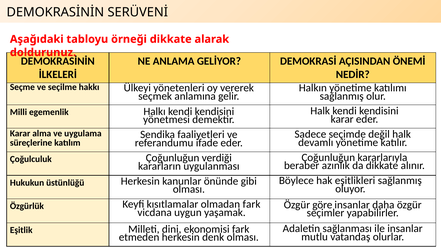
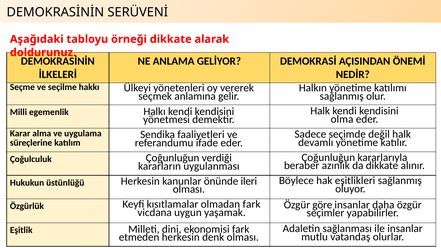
karar: karar -> olma (342, 119)
gibi: gibi -> ileri (249, 181)
